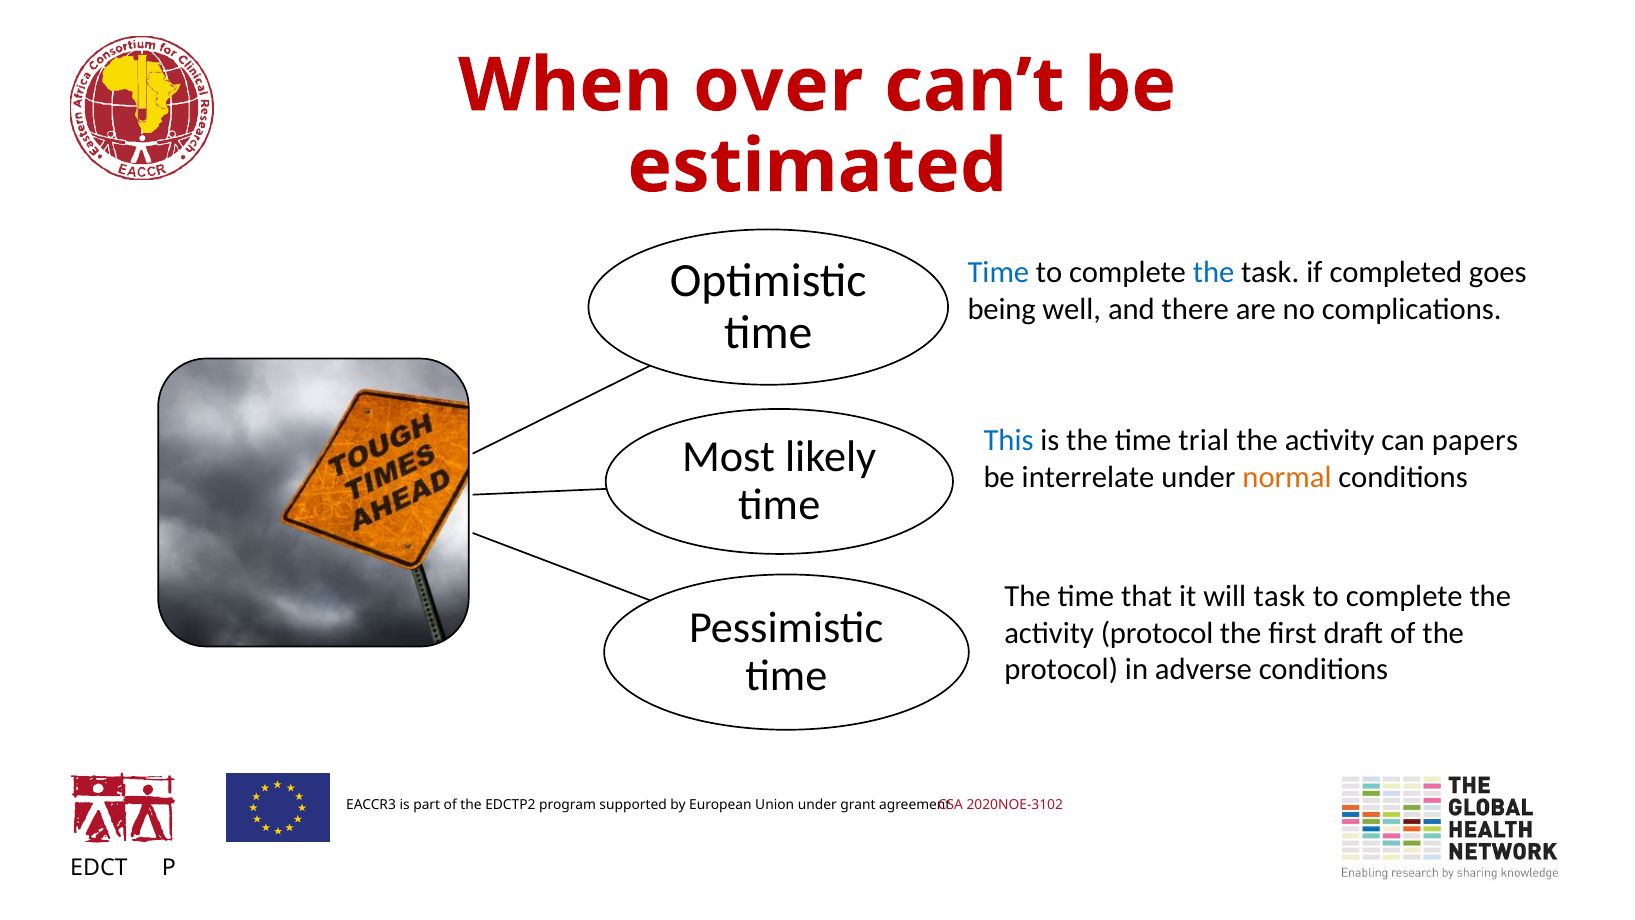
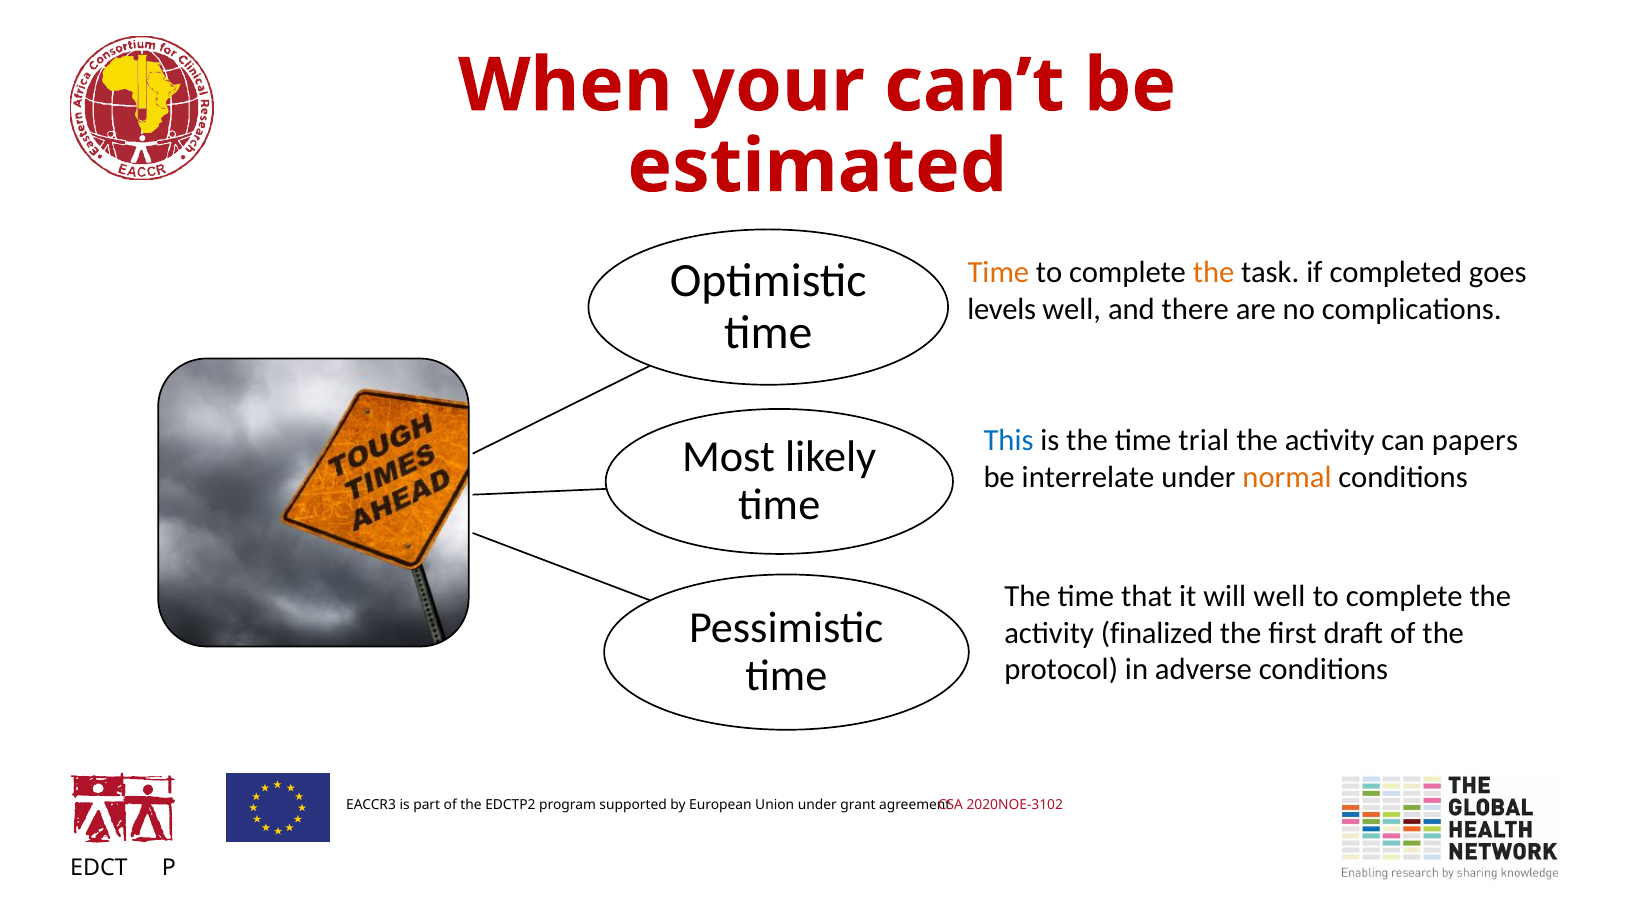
over: over -> your (778, 86)
Time colour: blue -> orange (998, 272)
the colour: blue -> orange (1214, 272)
being: being -> levels (1002, 309)
will task: task -> well (1279, 596)
activity protocol: protocol -> finalized (1157, 633)
